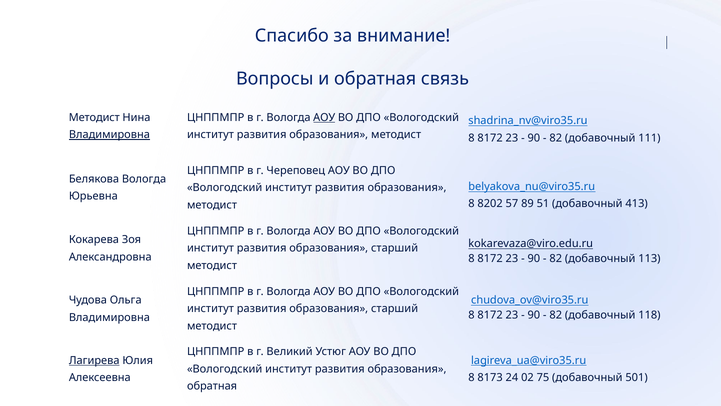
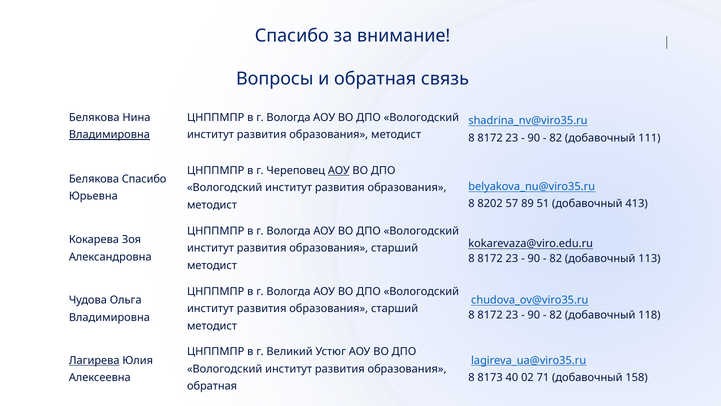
Методист: Методист -> Белякова (94, 117)
АОУ underline: present -> none (324, 117)
АОУ underline: none -> present (339, 170)
Белякова Вологда: Вологда -> Спасибо (144, 179)
24: 24 -> 40 (512, 377)
75: 75 -> 71 (543, 377)
501: 501 -> 158 (637, 377)
